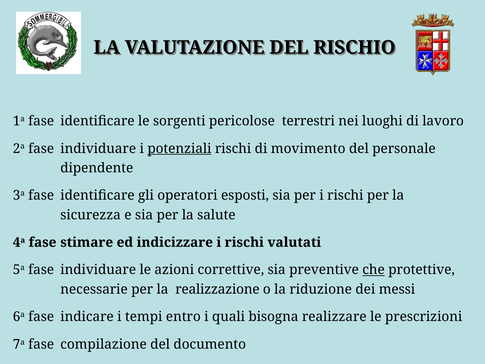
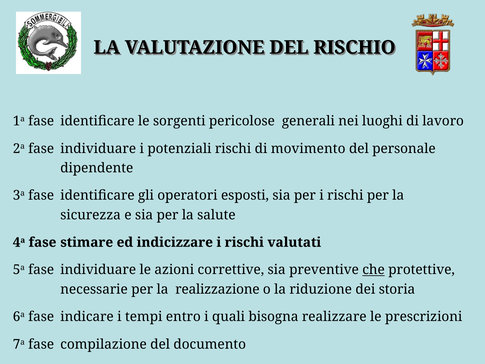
terrestri: terrestri -> generali (308, 121)
potenziali underline: present -> none (179, 148)
messi: messi -> storia (397, 289)
